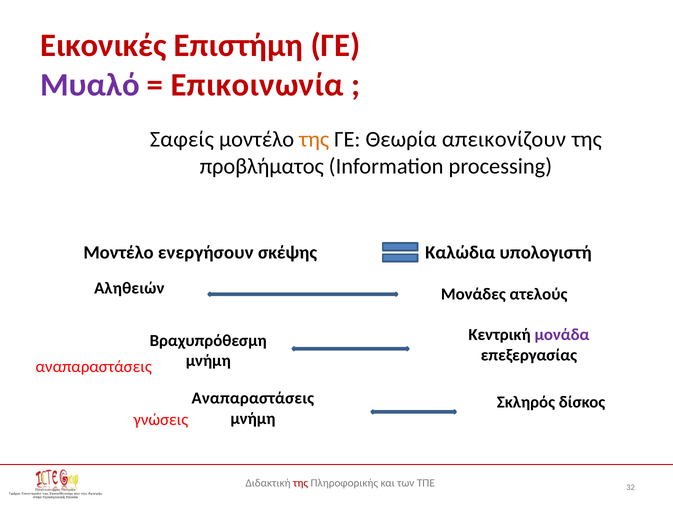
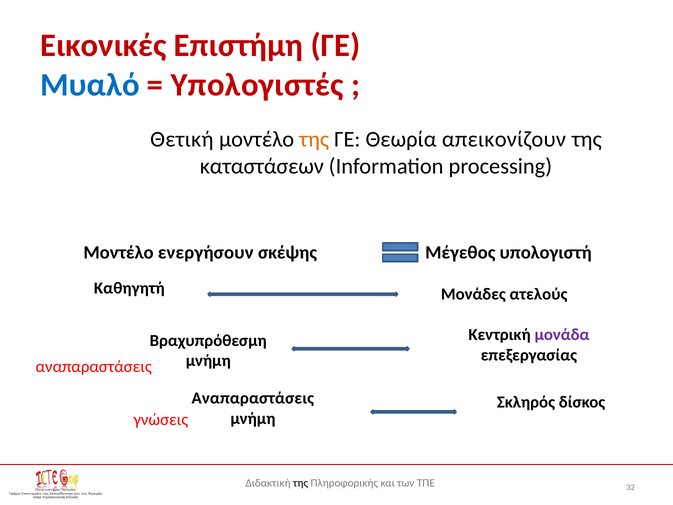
Μυαλό colour: purple -> blue (90, 85)
Επικοινωνία: Επικοινωνία -> Υπολογιστές (257, 85)
Σαφείς: Σαφείς -> Θετική (182, 139)
προβλήματος: προβλήματος -> καταστάσεων (262, 166)
Καλώδια: Καλώδια -> Μέγεθος (460, 252)
Αληθειών: Αληθειών -> Καθηγητή (129, 288)
της colour: red -> black (301, 483)
